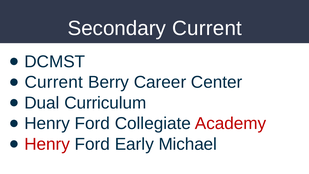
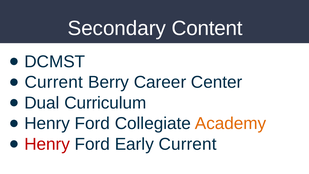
Secondary Current: Current -> Content (207, 28)
Academy colour: red -> orange (231, 123)
Early Michael: Michael -> Current (188, 144)
